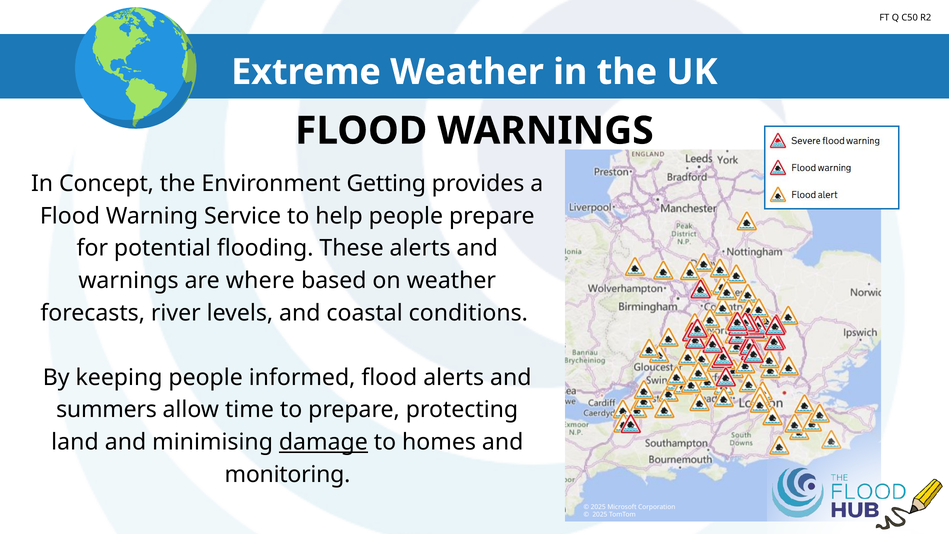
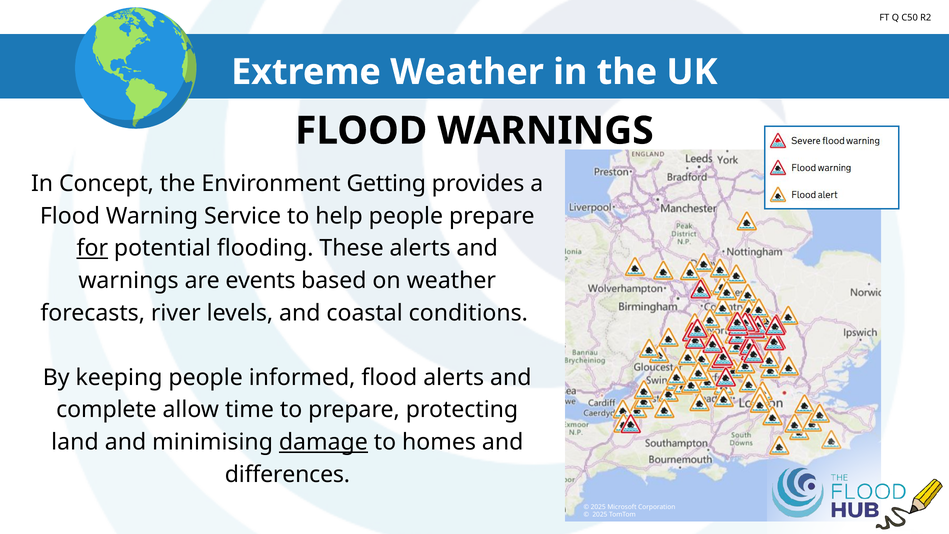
for underline: none -> present (92, 248)
where: where -> events (260, 280)
summers: summers -> complete (106, 410)
monitoring: monitoring -> differences (287, 474)
